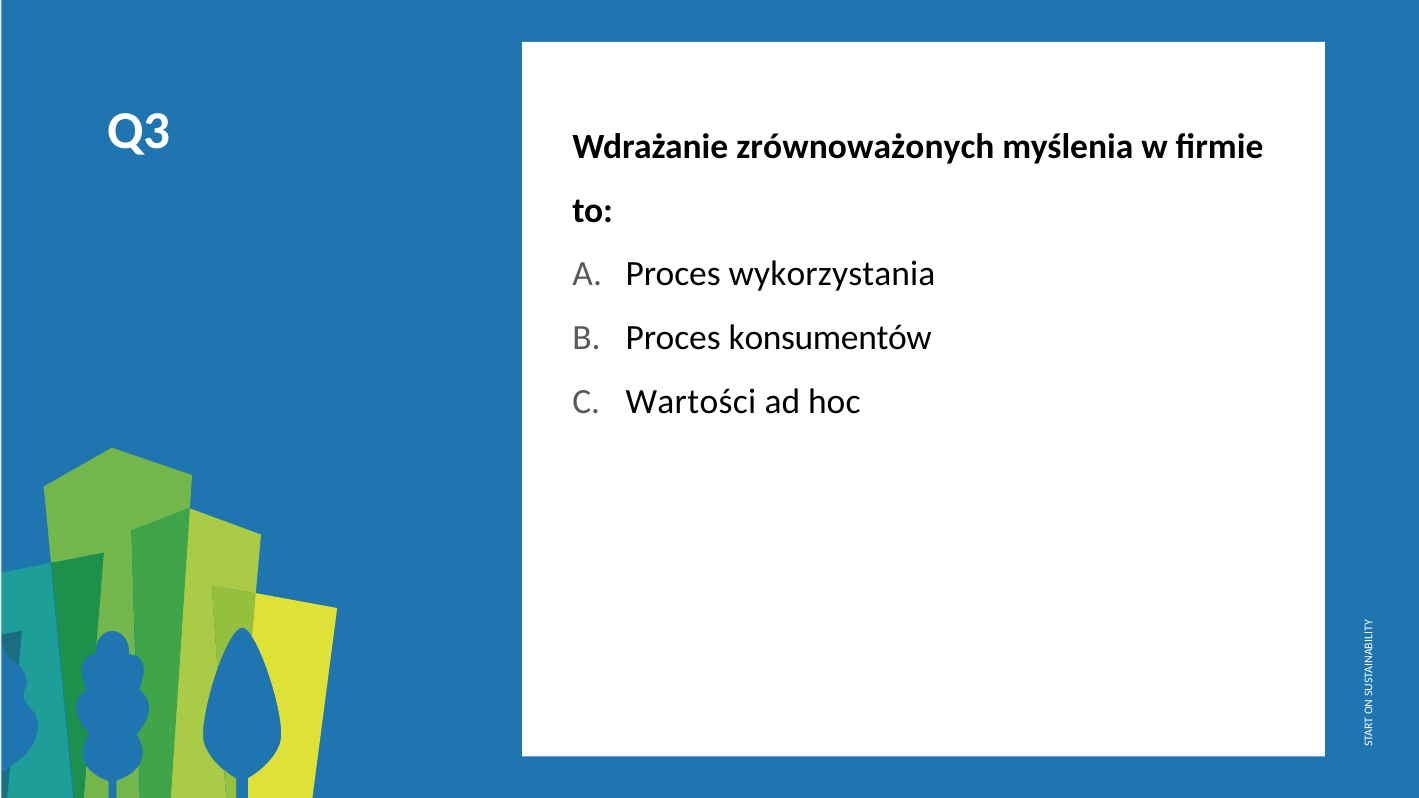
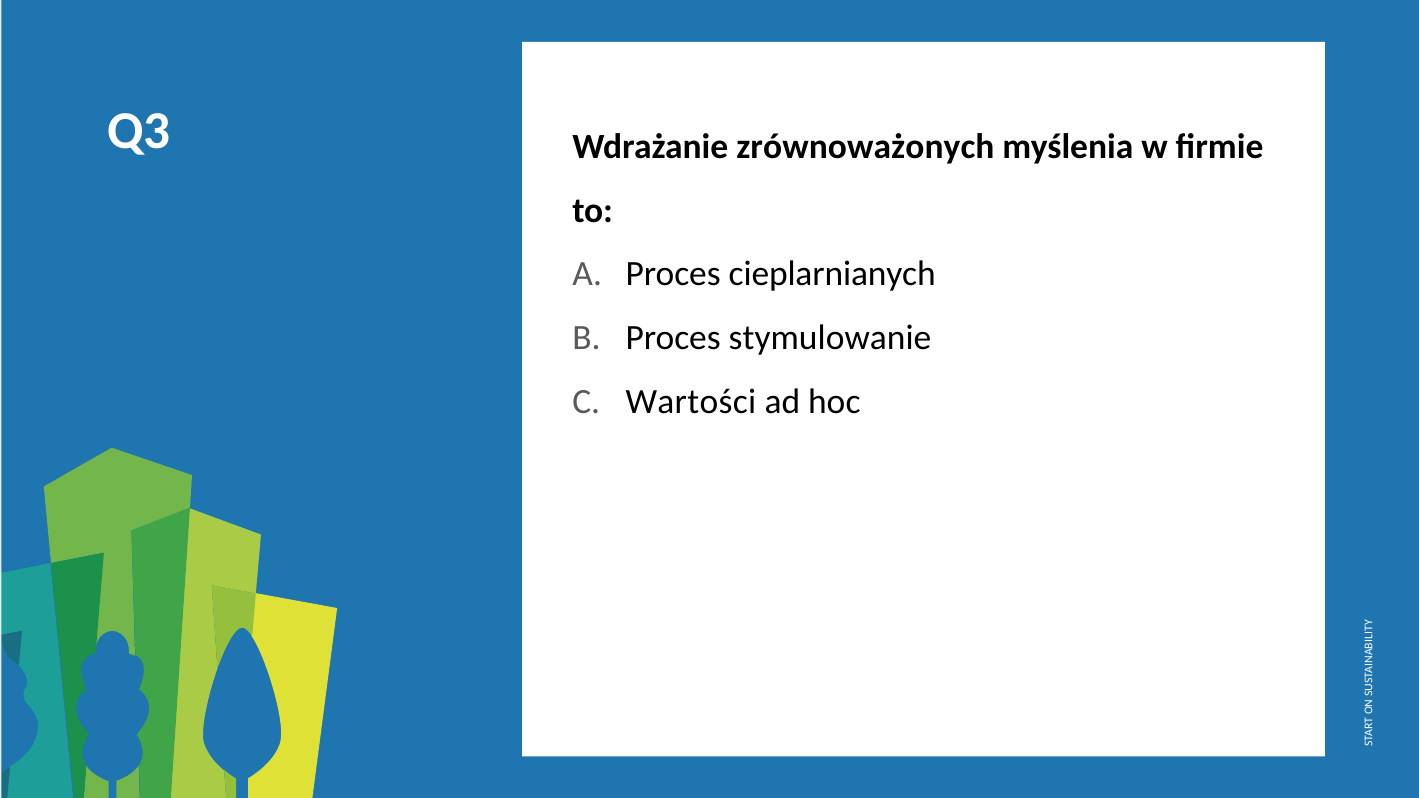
wykorzystania: wykorzystania -> cieplarnianych (832, 274)
konsumentów: konsumentów -> stymulowanie (830, 338)
